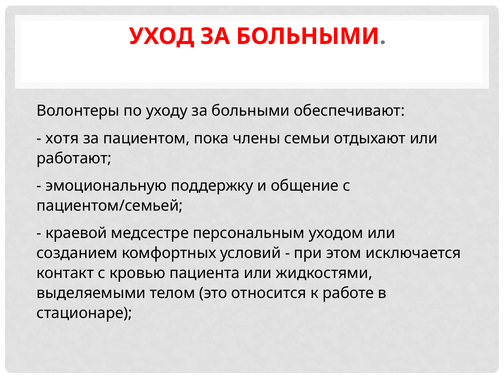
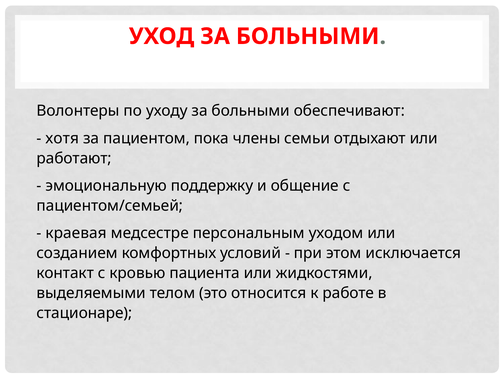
краевой: краевой -> краевая (76, 233)
